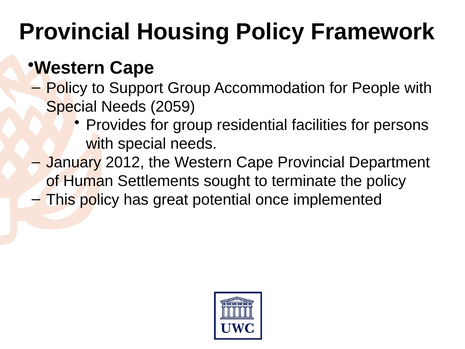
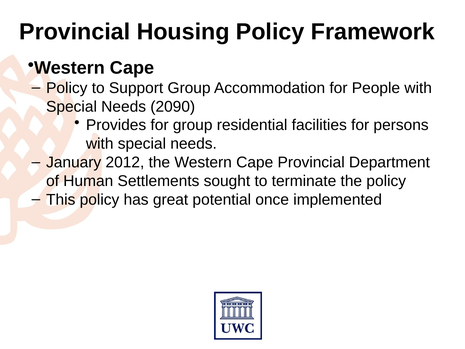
2059: 2059 -> 2090 (173, 107)
